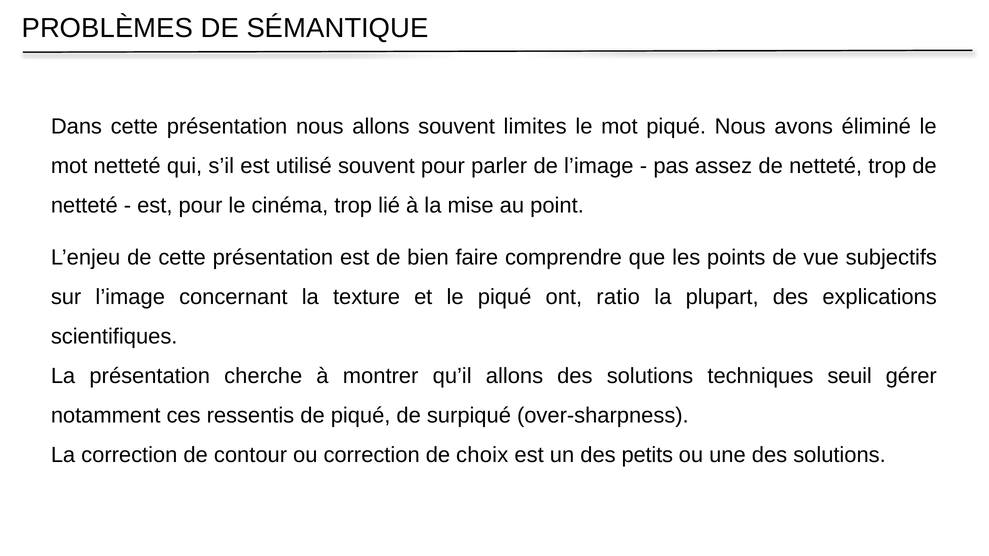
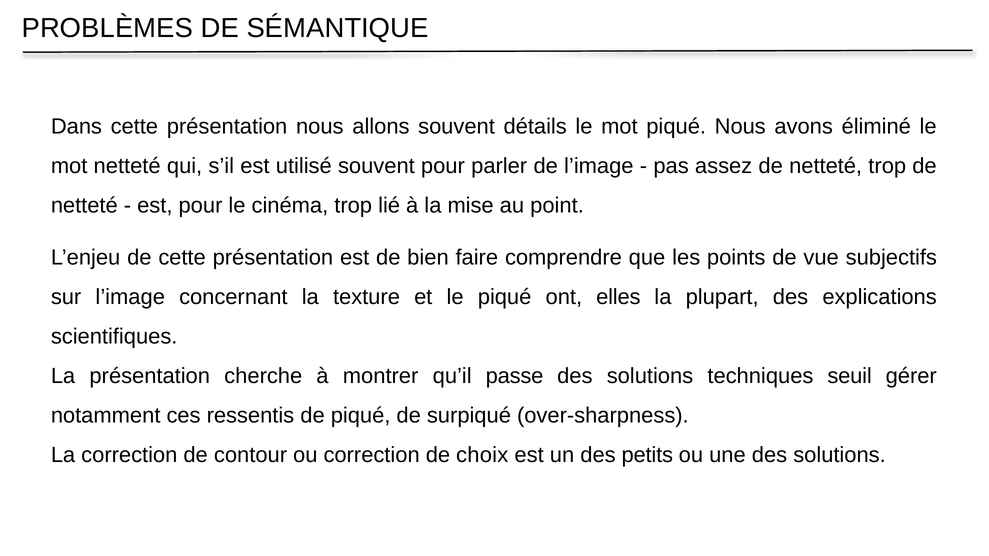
limites: limites -> détails (535, 127)
ratio: ratio -> elles (618, 297)
qu’il allons: allons -> passe (515, 376)
